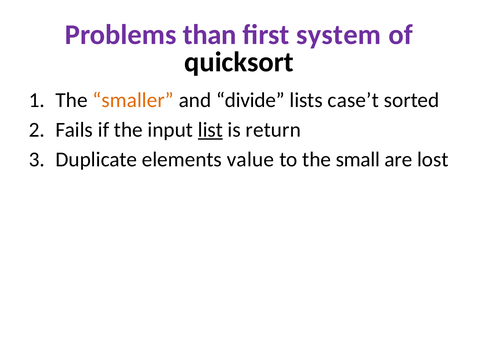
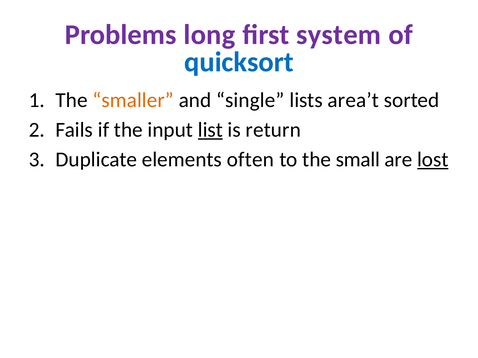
than: than -> long (209, 35)
quicksort colour: black -> blue (239, 62)
divide: divide -> single (250, 100)
case’t: case’t -> area’t (353, 100)
value: value -> often (250, 160)
lost underline: none -> present (433, 160)
